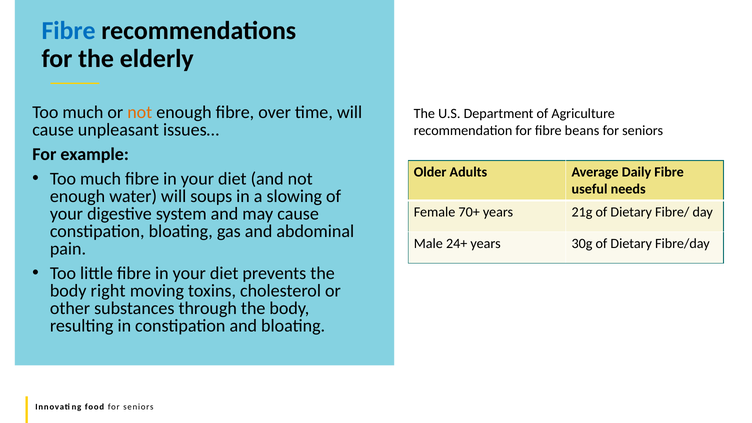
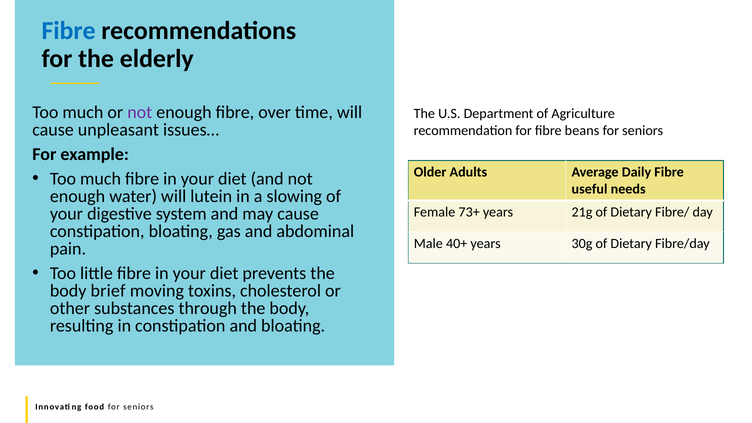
not colour: orange -> purple (140, 112)
soups: soups -> lutein (211, 196)
70+: 70+ -> 73+ (469, 212)
24+: 24+ -> 40+ (457, 243)
right: right -> brief (108, 291)
